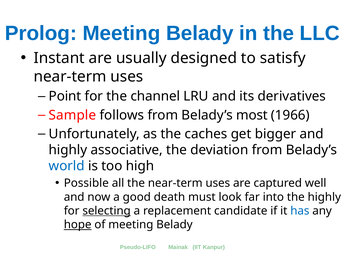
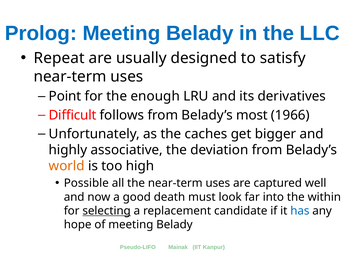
Instant: Instant -> Repeat (59, 58)
channel: channel -> enough (155, 96)
Sample: Sample -> Difficult (73, 115)
world colour: blue -> orange (67, 166)
the highly: highly -> within (324, 197)
hope underline: present -> none (78, 224)
